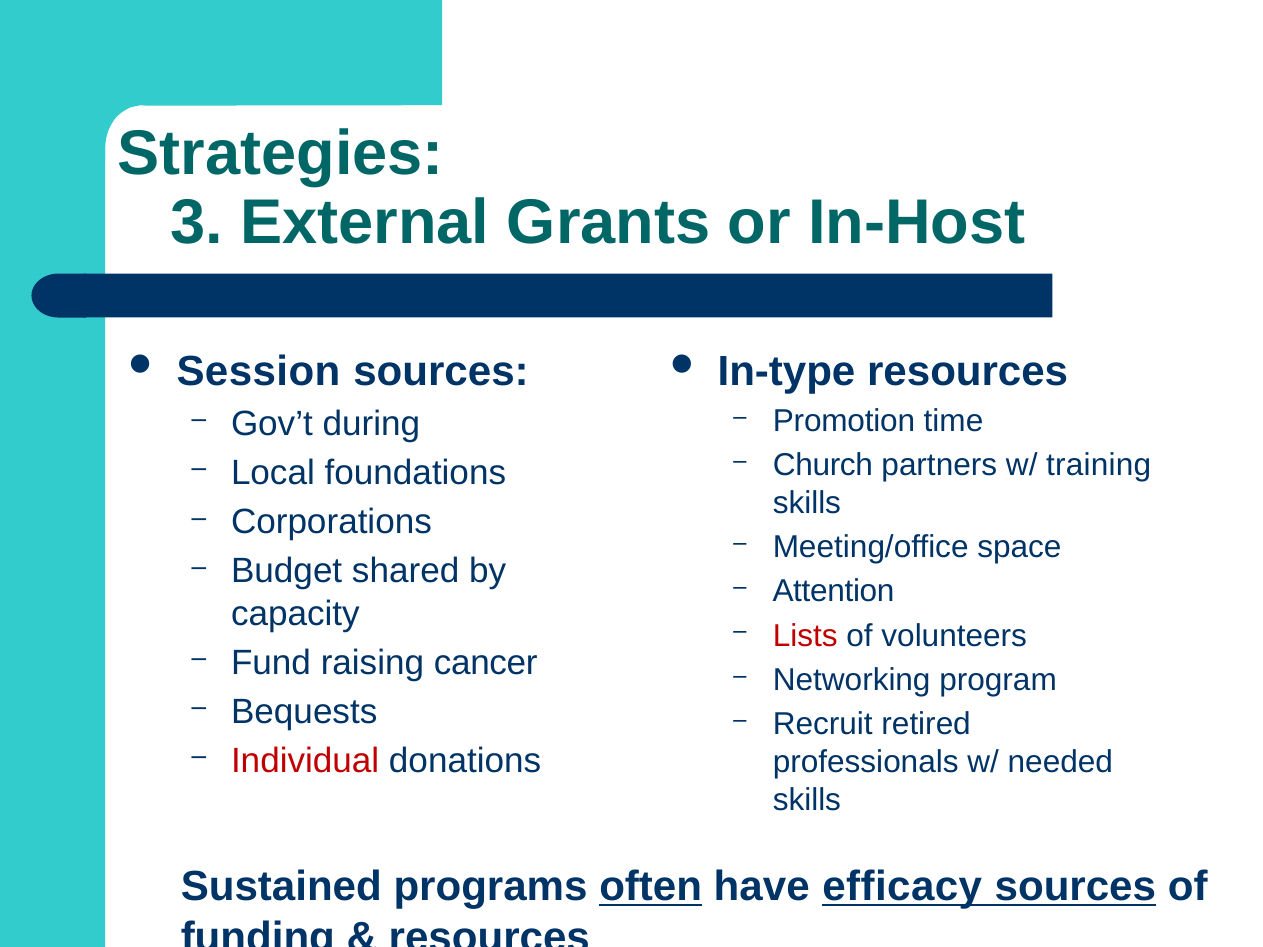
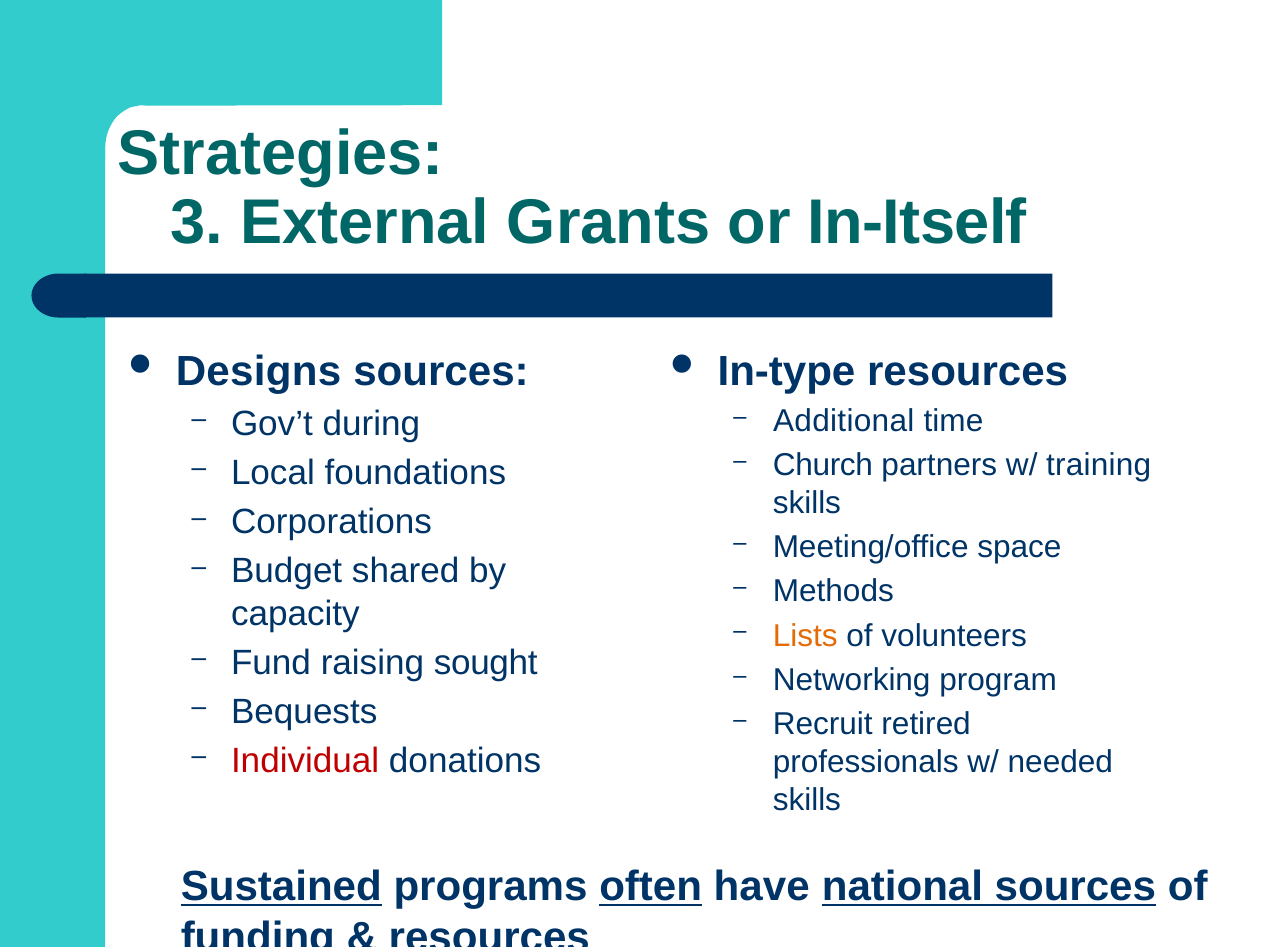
In-Host: In-Host -> In-Itself (917, 222)
Session: Session -> Designs (259, 371)
Promotion: Promotion -> Additional (844, 421)
Attention: Attention -> Methods (833, 592)
Lists colour: red -> orange (805, 636)
cancer: cancer -> sought (486, 663)
Sustained underline: none -> present (281, 887)
efficacy: efficacy -> national (902, 887)
